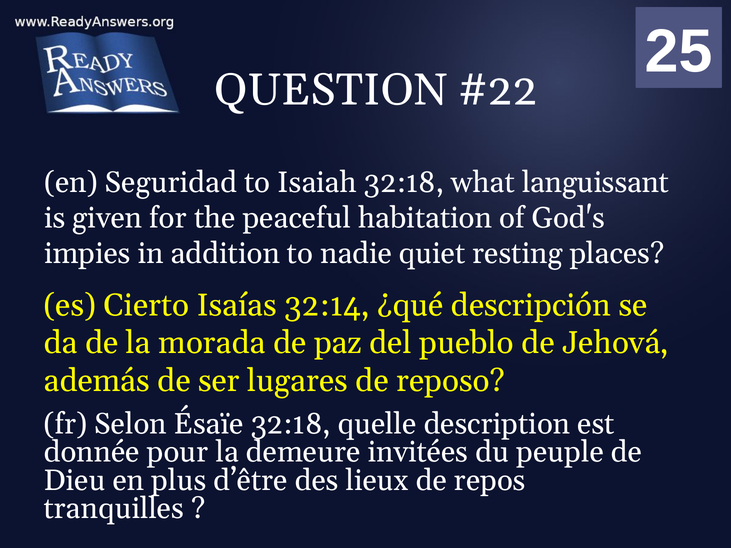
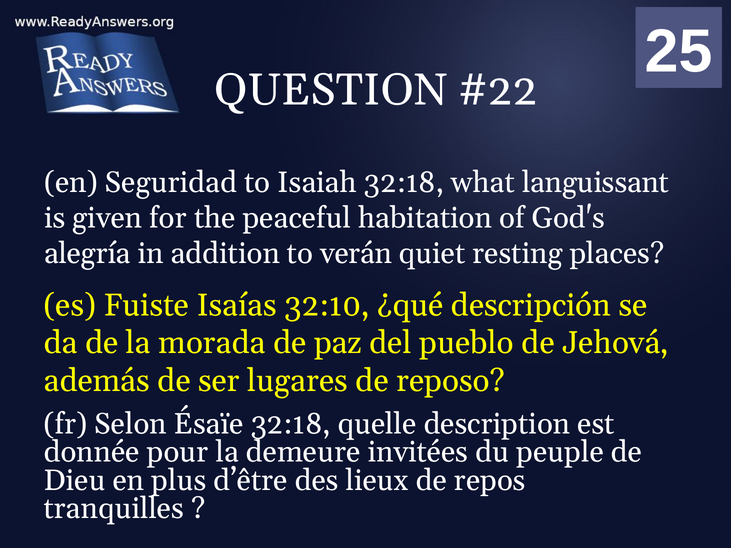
impies: impies -> alegría (87, 254)
nadie: nadie -> verán (356, 254)
Cierto: Cierto -> Fuiste (146, 305)
32:14: 32:14 -> 32:10 (327, 305)
